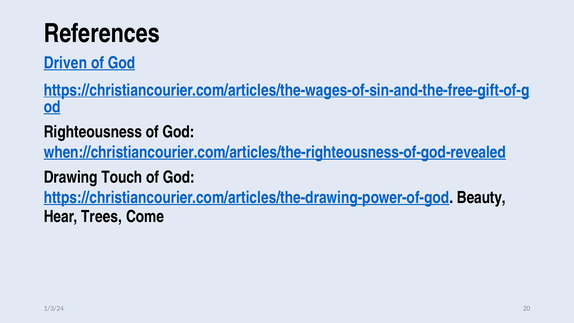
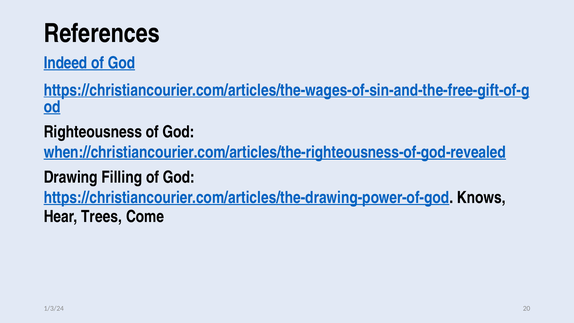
Driven: Driven -> Indeed (66, 63)
Touch: Touch -> Filling (122, 177)
Beauty: Beauty -> Knows (481, 198)
